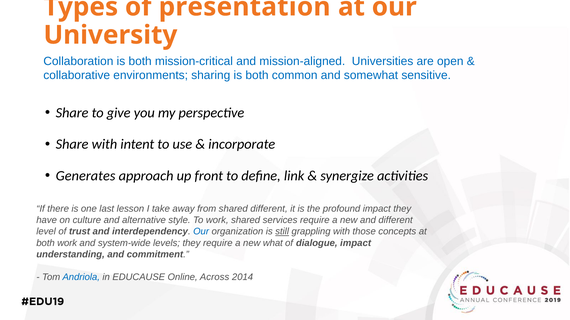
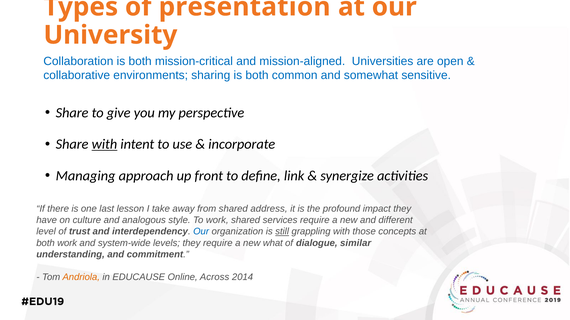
with underline: none -> present (104, 145)
Generates: Generates -> Managing (86, 176)
shared different: different -> address (269, 209)
alternative: alternative -> analogous (144, 221)
dialogue impact: impact -> similar (356, 243)
Andriola colour: blue -> orange (81, 278)
